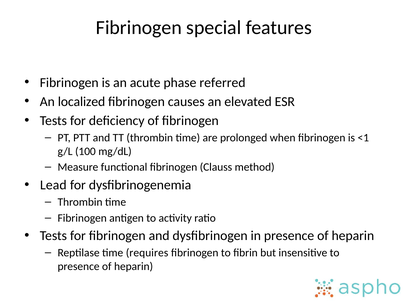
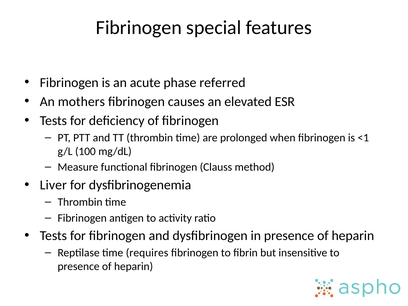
localized: localized -> mothers (81, 102)
Lead: Lead -> Liver (53, 185)
